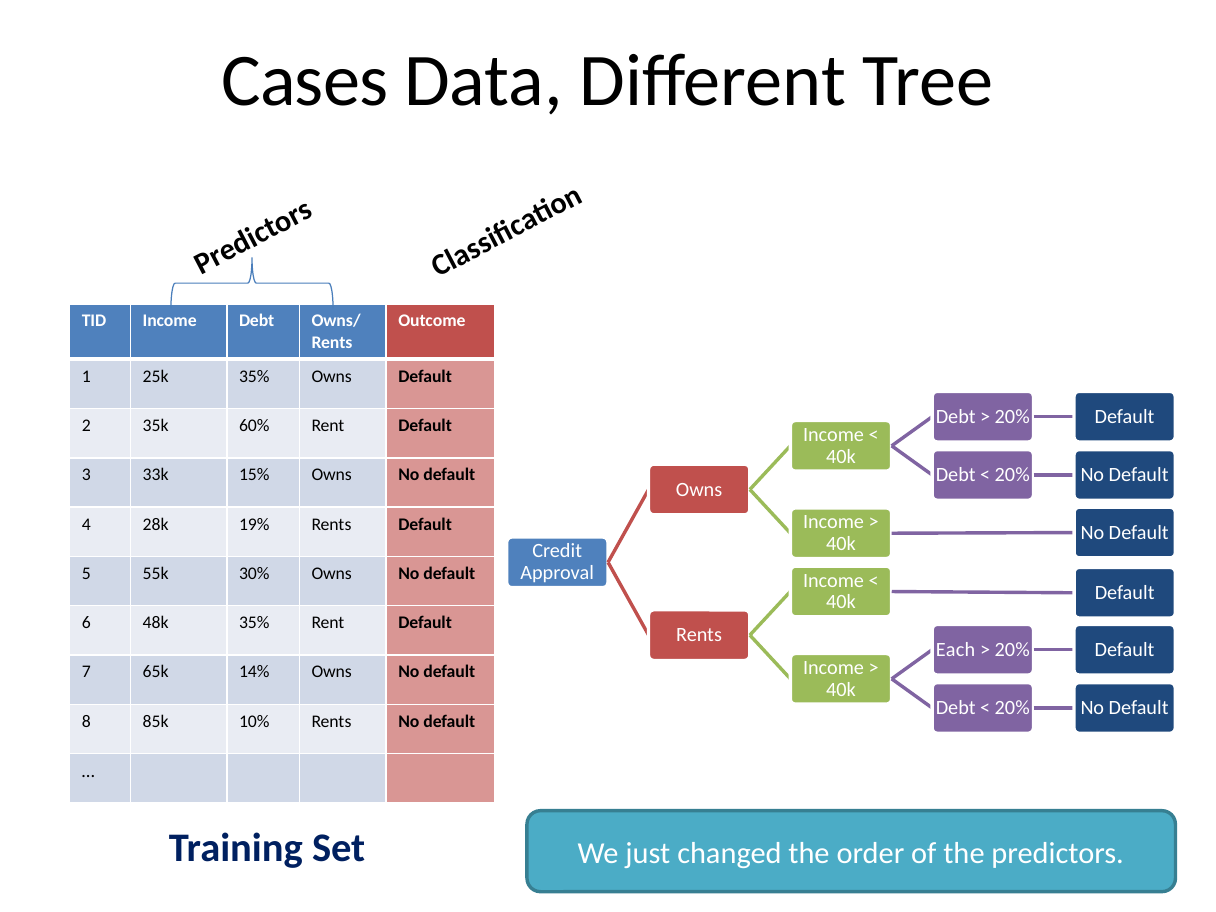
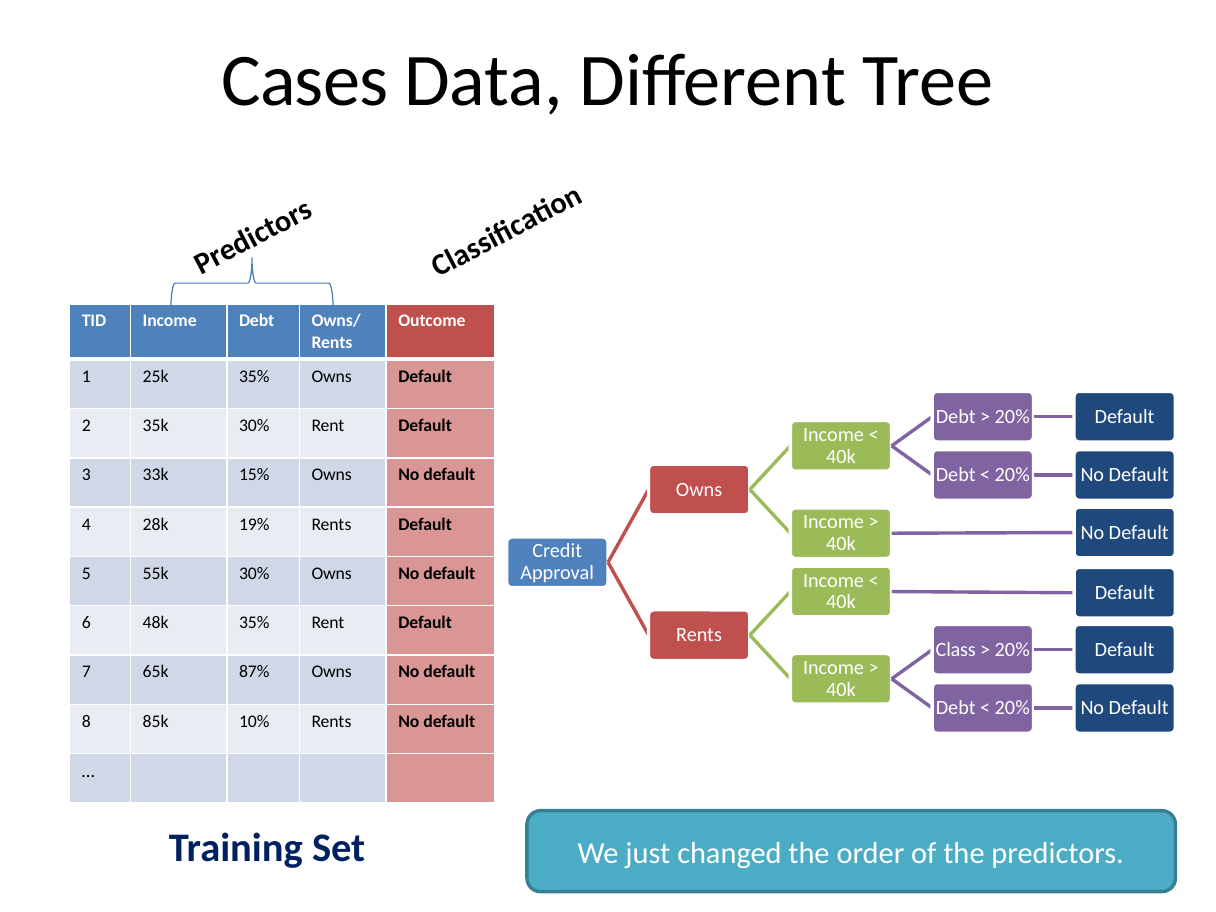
35k 60%: 60% -> 30% (254, 426)
Each: Each -> Class (956, 650)
14%: 14% -> 87% (254, 672)
